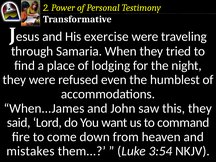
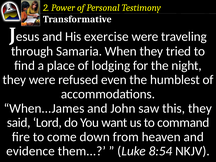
mistakes: mistakes -> evidence (31, 151)
3:54: 3:54 -> 8:54 (160, 151)
